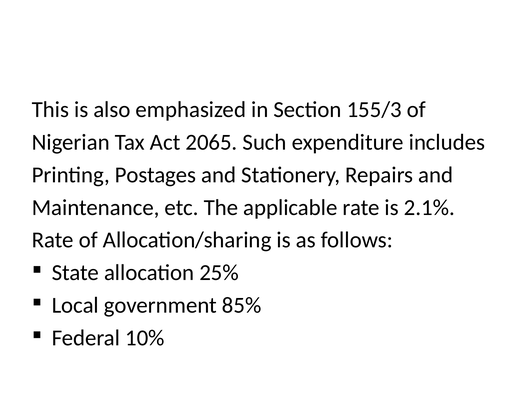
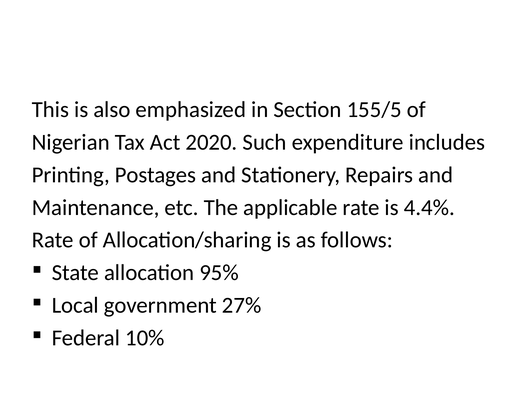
155/3: 155/3 -> 155/5 (374, 110)
2065: 2065 -> 2020 (211, 142)
2.1%: 2.1% -> 4.4% (429, 207)
25%: 25% -> 95% (219, 272)
85%: 85% -> 27% (242, 305)
